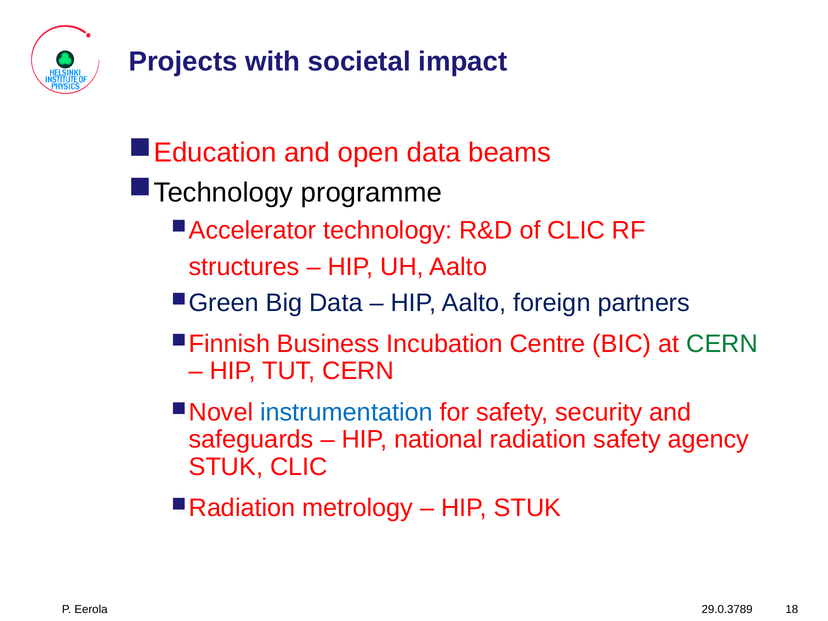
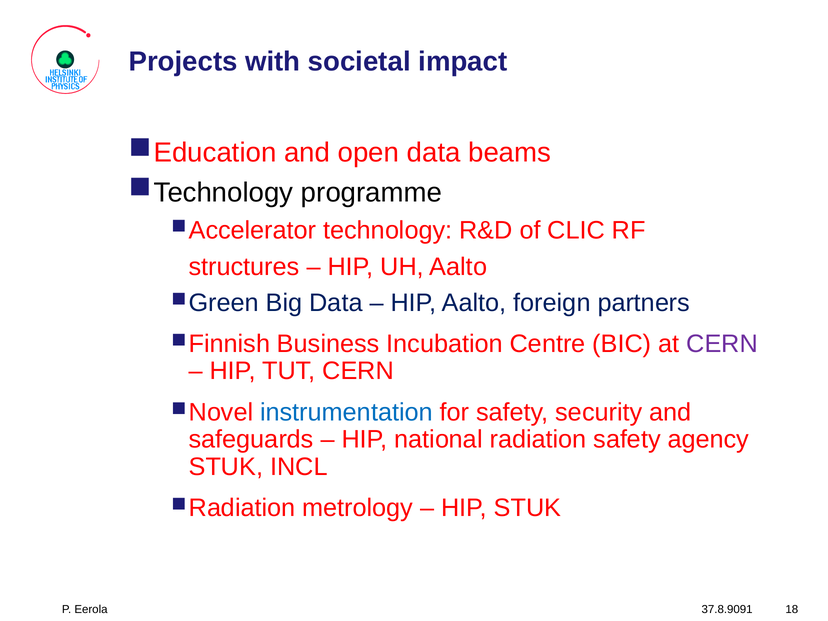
CERN colour: green -> purple (722, 344)
STUK CLIC: CLIC -> INCL (299, 467)
29.0.3789: 29.0.3789 -> 37.8.9091 (727, 609)
